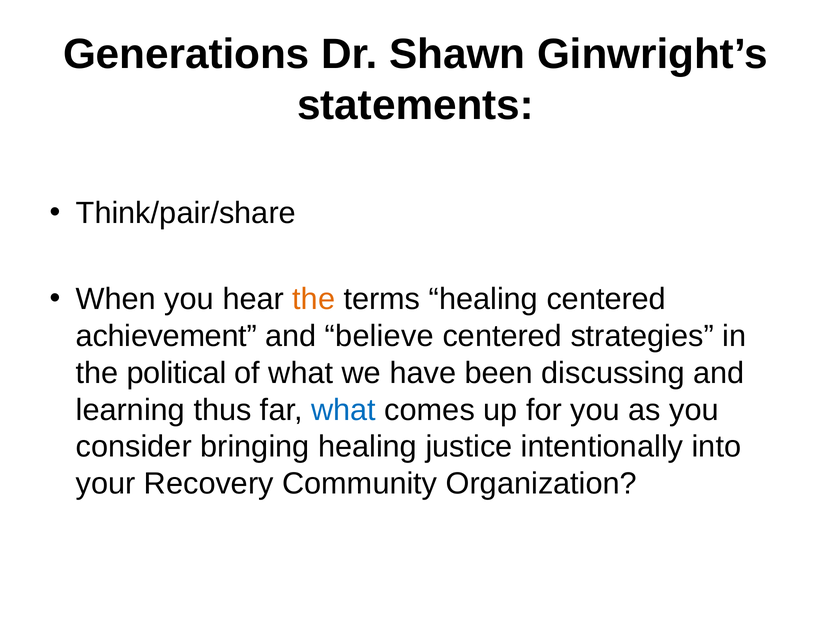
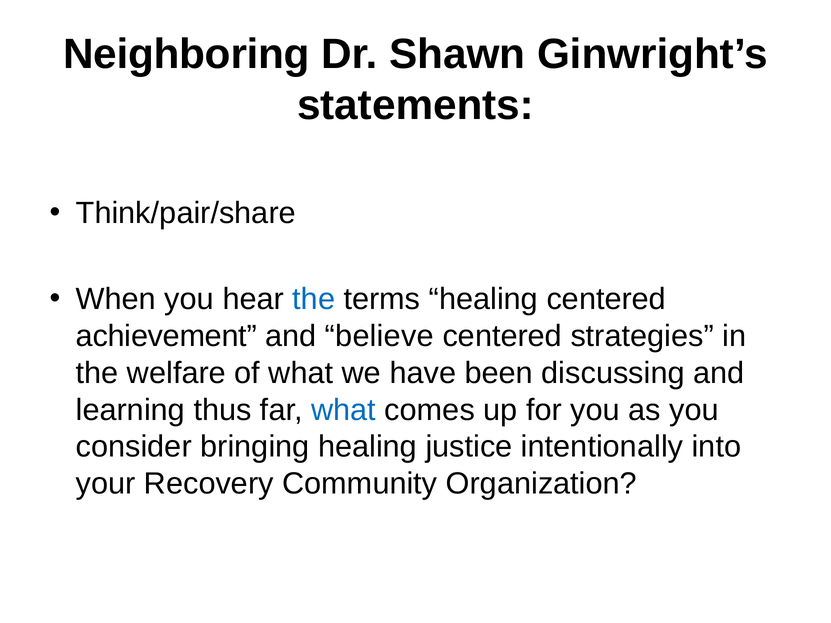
Generations: Generations -> Neighboring (186, 54)
the colour: orange -> blue (314, 299)
political: political -> welfare (176, 373)
